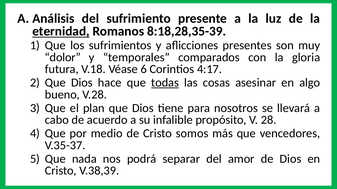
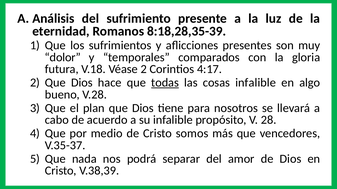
eternidad underline: present -> none (61, 31)
Véase 6: 6 -> 2 (144, 69)
cosas asesinar: asesinar -> infalible (256, 83)
